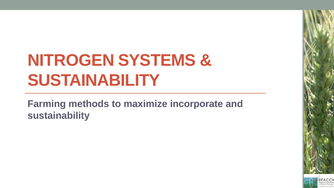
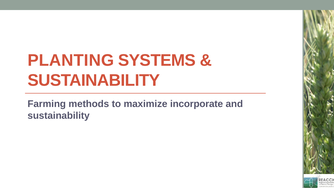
NITROGEN: NITROGEN -> PLANTING (71, 60)
